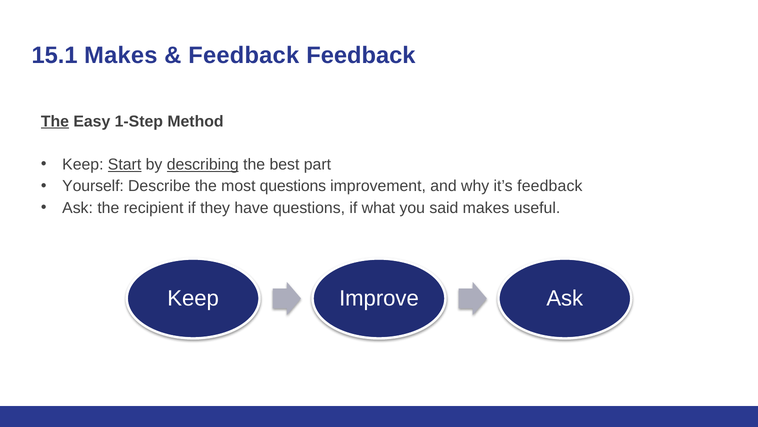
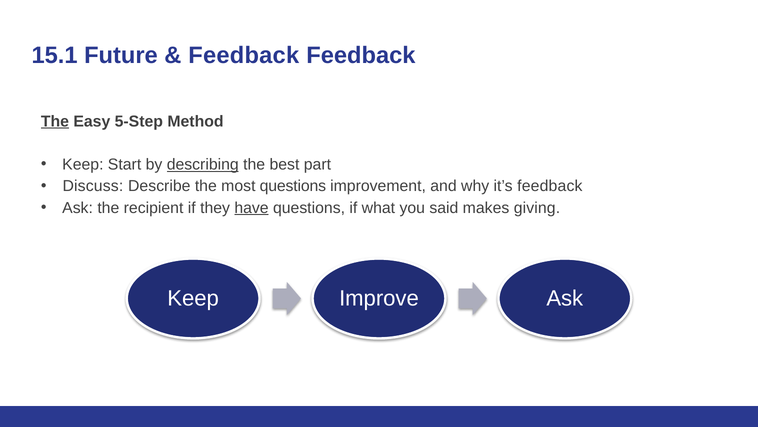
15.1 Makes: Makes -> Future (121, 56)
1-Step: 1-Step -> 5-Step (139, 121)
Start underline: present -> none (125, 164)
Yourself: Yourself -> Discuss (93, 186)
have underline: none -> present (252, 208)
useful: useful -> giving (537, 208)
